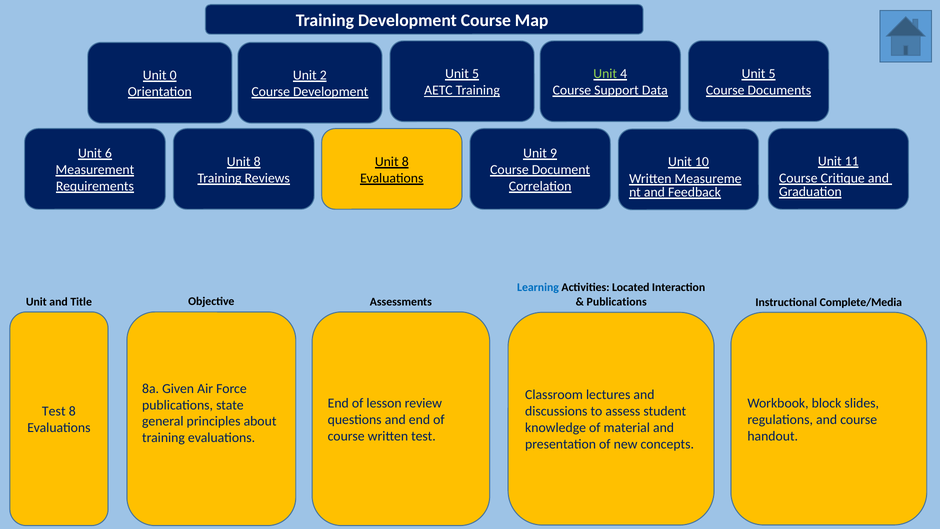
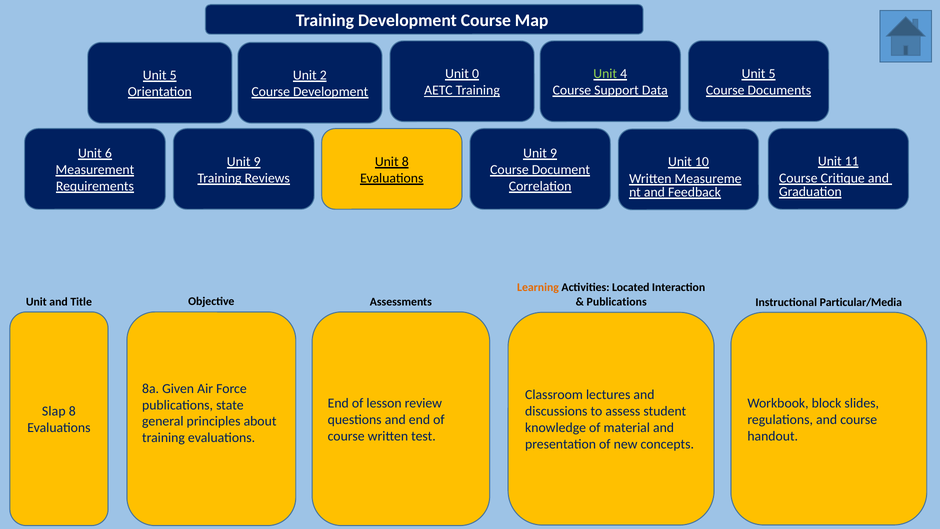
5: 5 -> 0 (475, 74)
0: 0 -> 5 (173, 75)
8: 8 -> 9 (257, 162)
Learning colour: blue -> orange (538, 287)
Complete/Media: Complete/Media -> Particular/Media (861, 302)
Test: Test -> Slap (54, 411)
